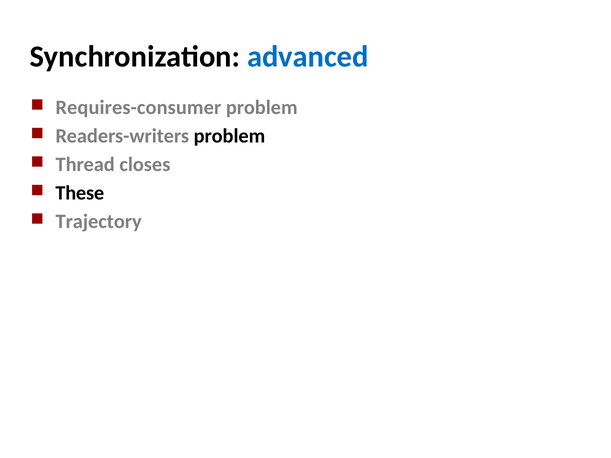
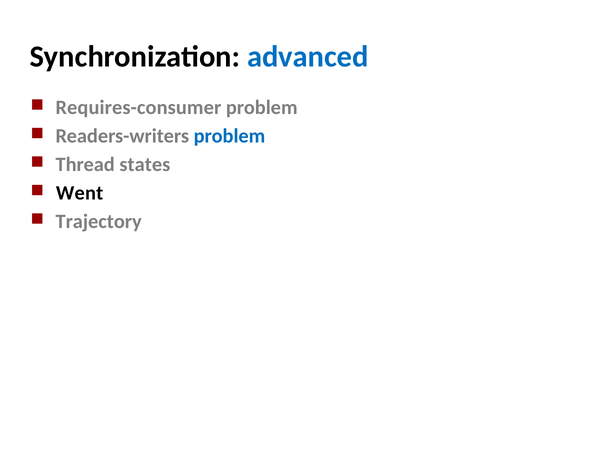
problem colour: black -> blue (229, 136)
closes: closes -> states (145, 165)
These: These -> Went (80, 193)
